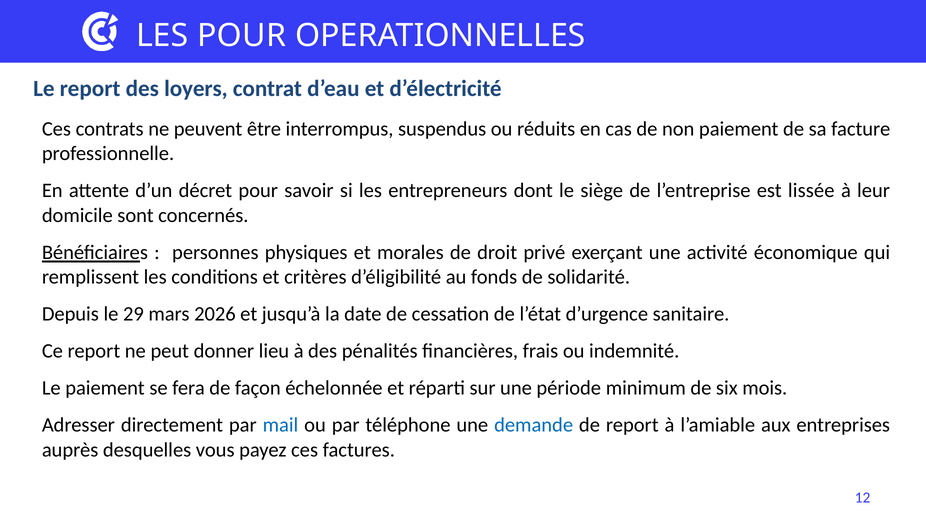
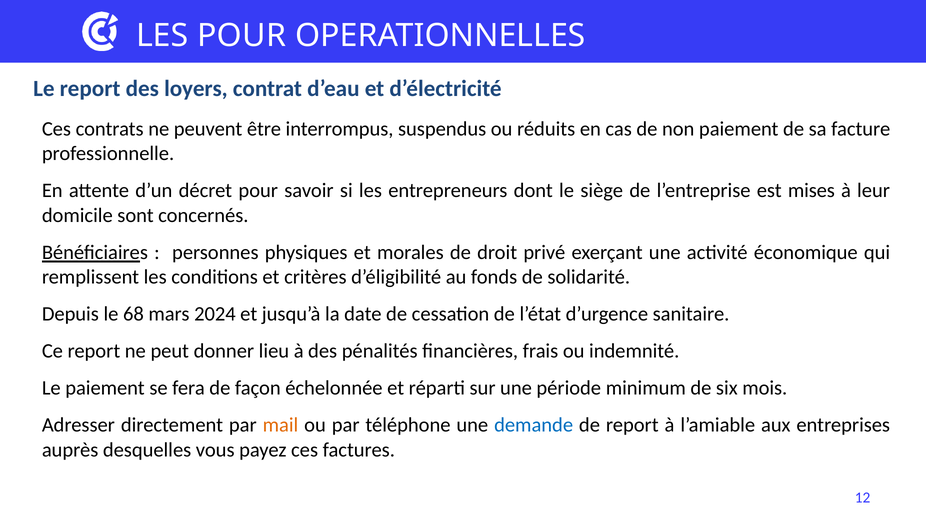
lissée: lissée -> mises (811, 191)
29: 29 -> 68 (133, 314)
2026: 2026 -> 2024 (215, 314)
mail colour: blue -> orange (281, 425)
